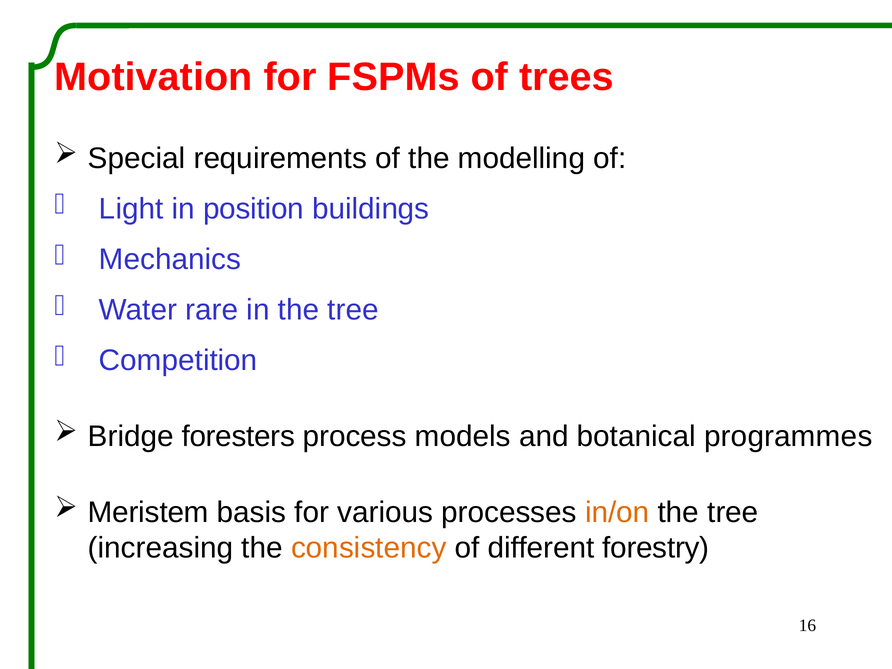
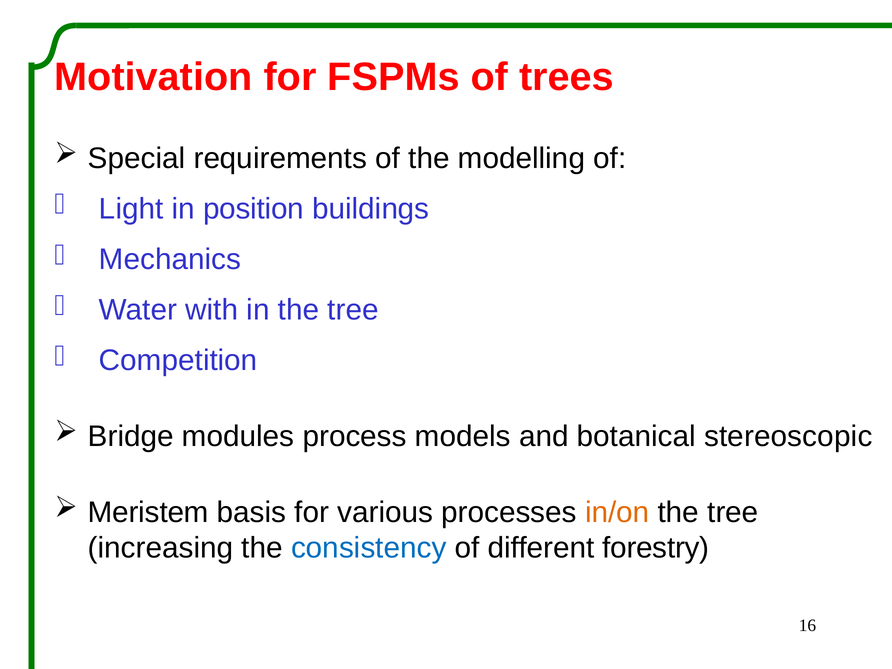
rare: rare -> with (212, 310)
foresters: foresters -> modules (238, 436)
programmes: programmes -> stereoscopic (788, 436)
consistency colour: orange -> blue (369, 548)
